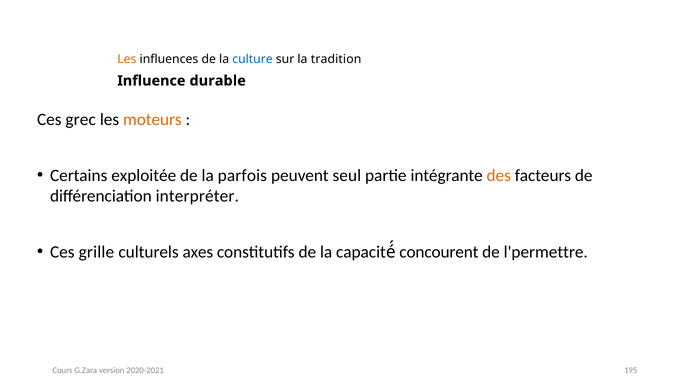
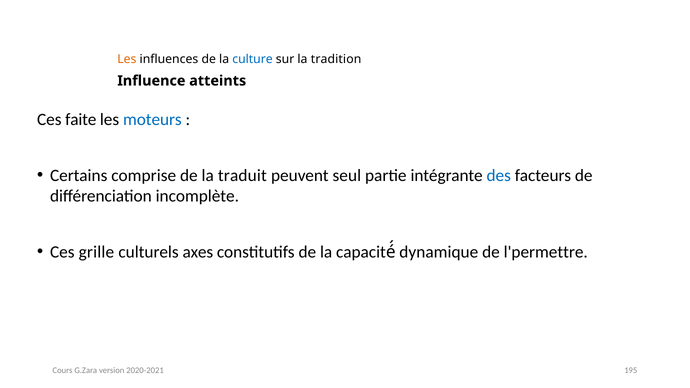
durable: durable -> atteints (218, 81)
grec: grec -> faite (81, 120)
moteurs colour: orange -> blue (152, 120)
exploitée: exploitée -> comprise (144, 176)
parfois: parfois -> traduit (242, 176)
des colour: orange -> blue (499, 176)
interpréter: interpréter -> incomplète (197, 196)
concourent: concourent -> dynamique (439, 252)
